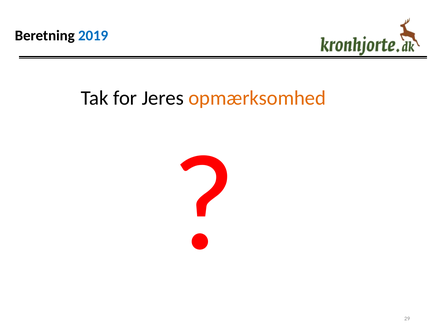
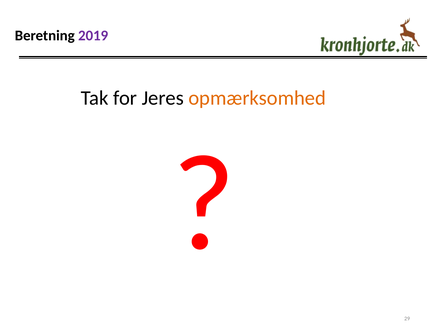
2019 colour: blue -> purple (93, 36)
